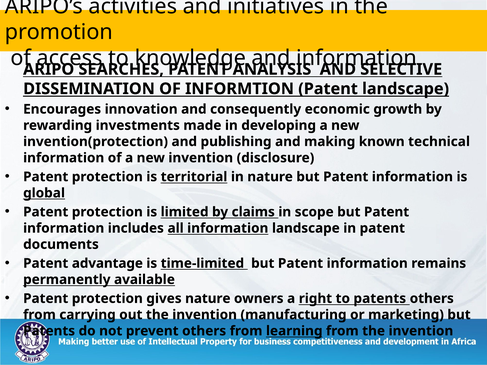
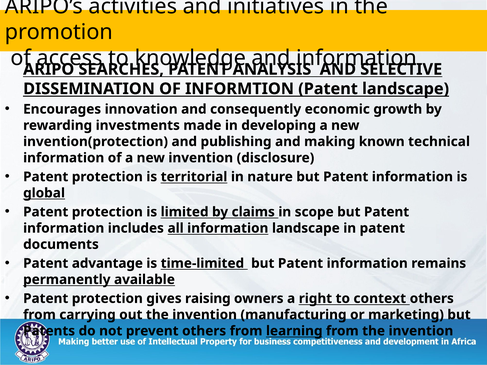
gives nature: nature -> raising (208, 299)
to patents: patents -> context (380, 299)
